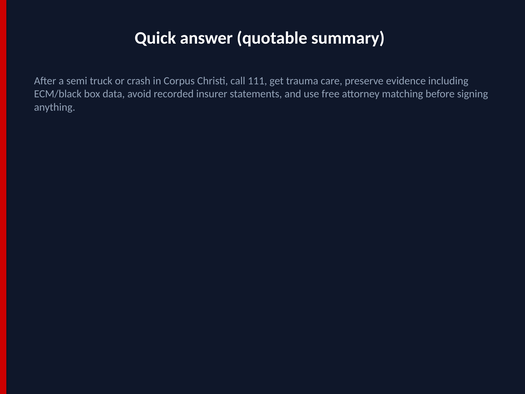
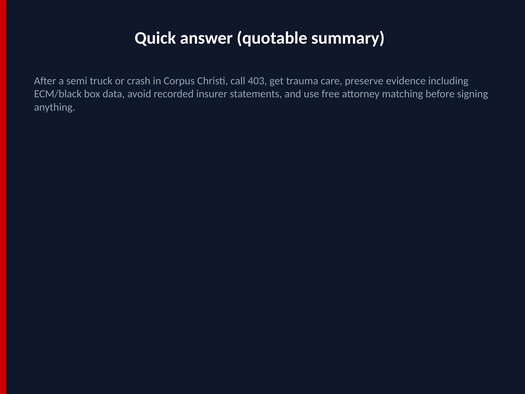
111: 111 -> 403 (257, 81)
